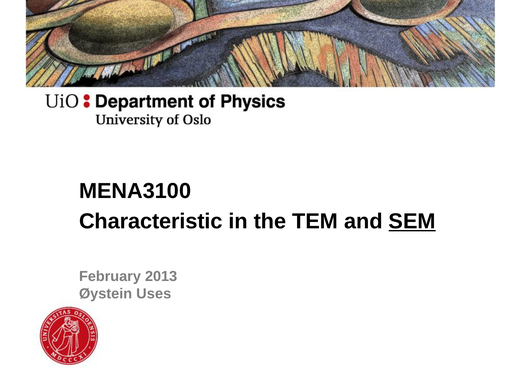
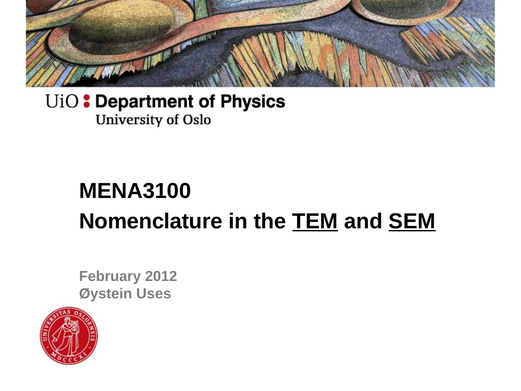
Characteristic: Characteristic -> Nomenclature (151, 221)
TEM underline: none -> present (315, 221)
2013: 2013 -> 2012 (161, 276)
